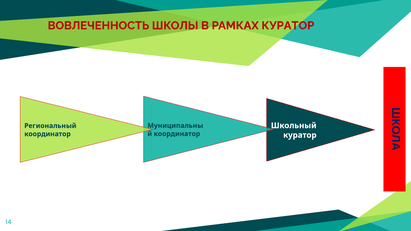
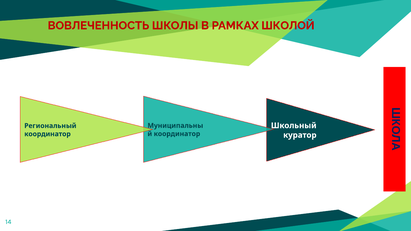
РАМКАХ КУРАТОР: КУРАТОР -> ШКОЛОЙ (288, 26)
